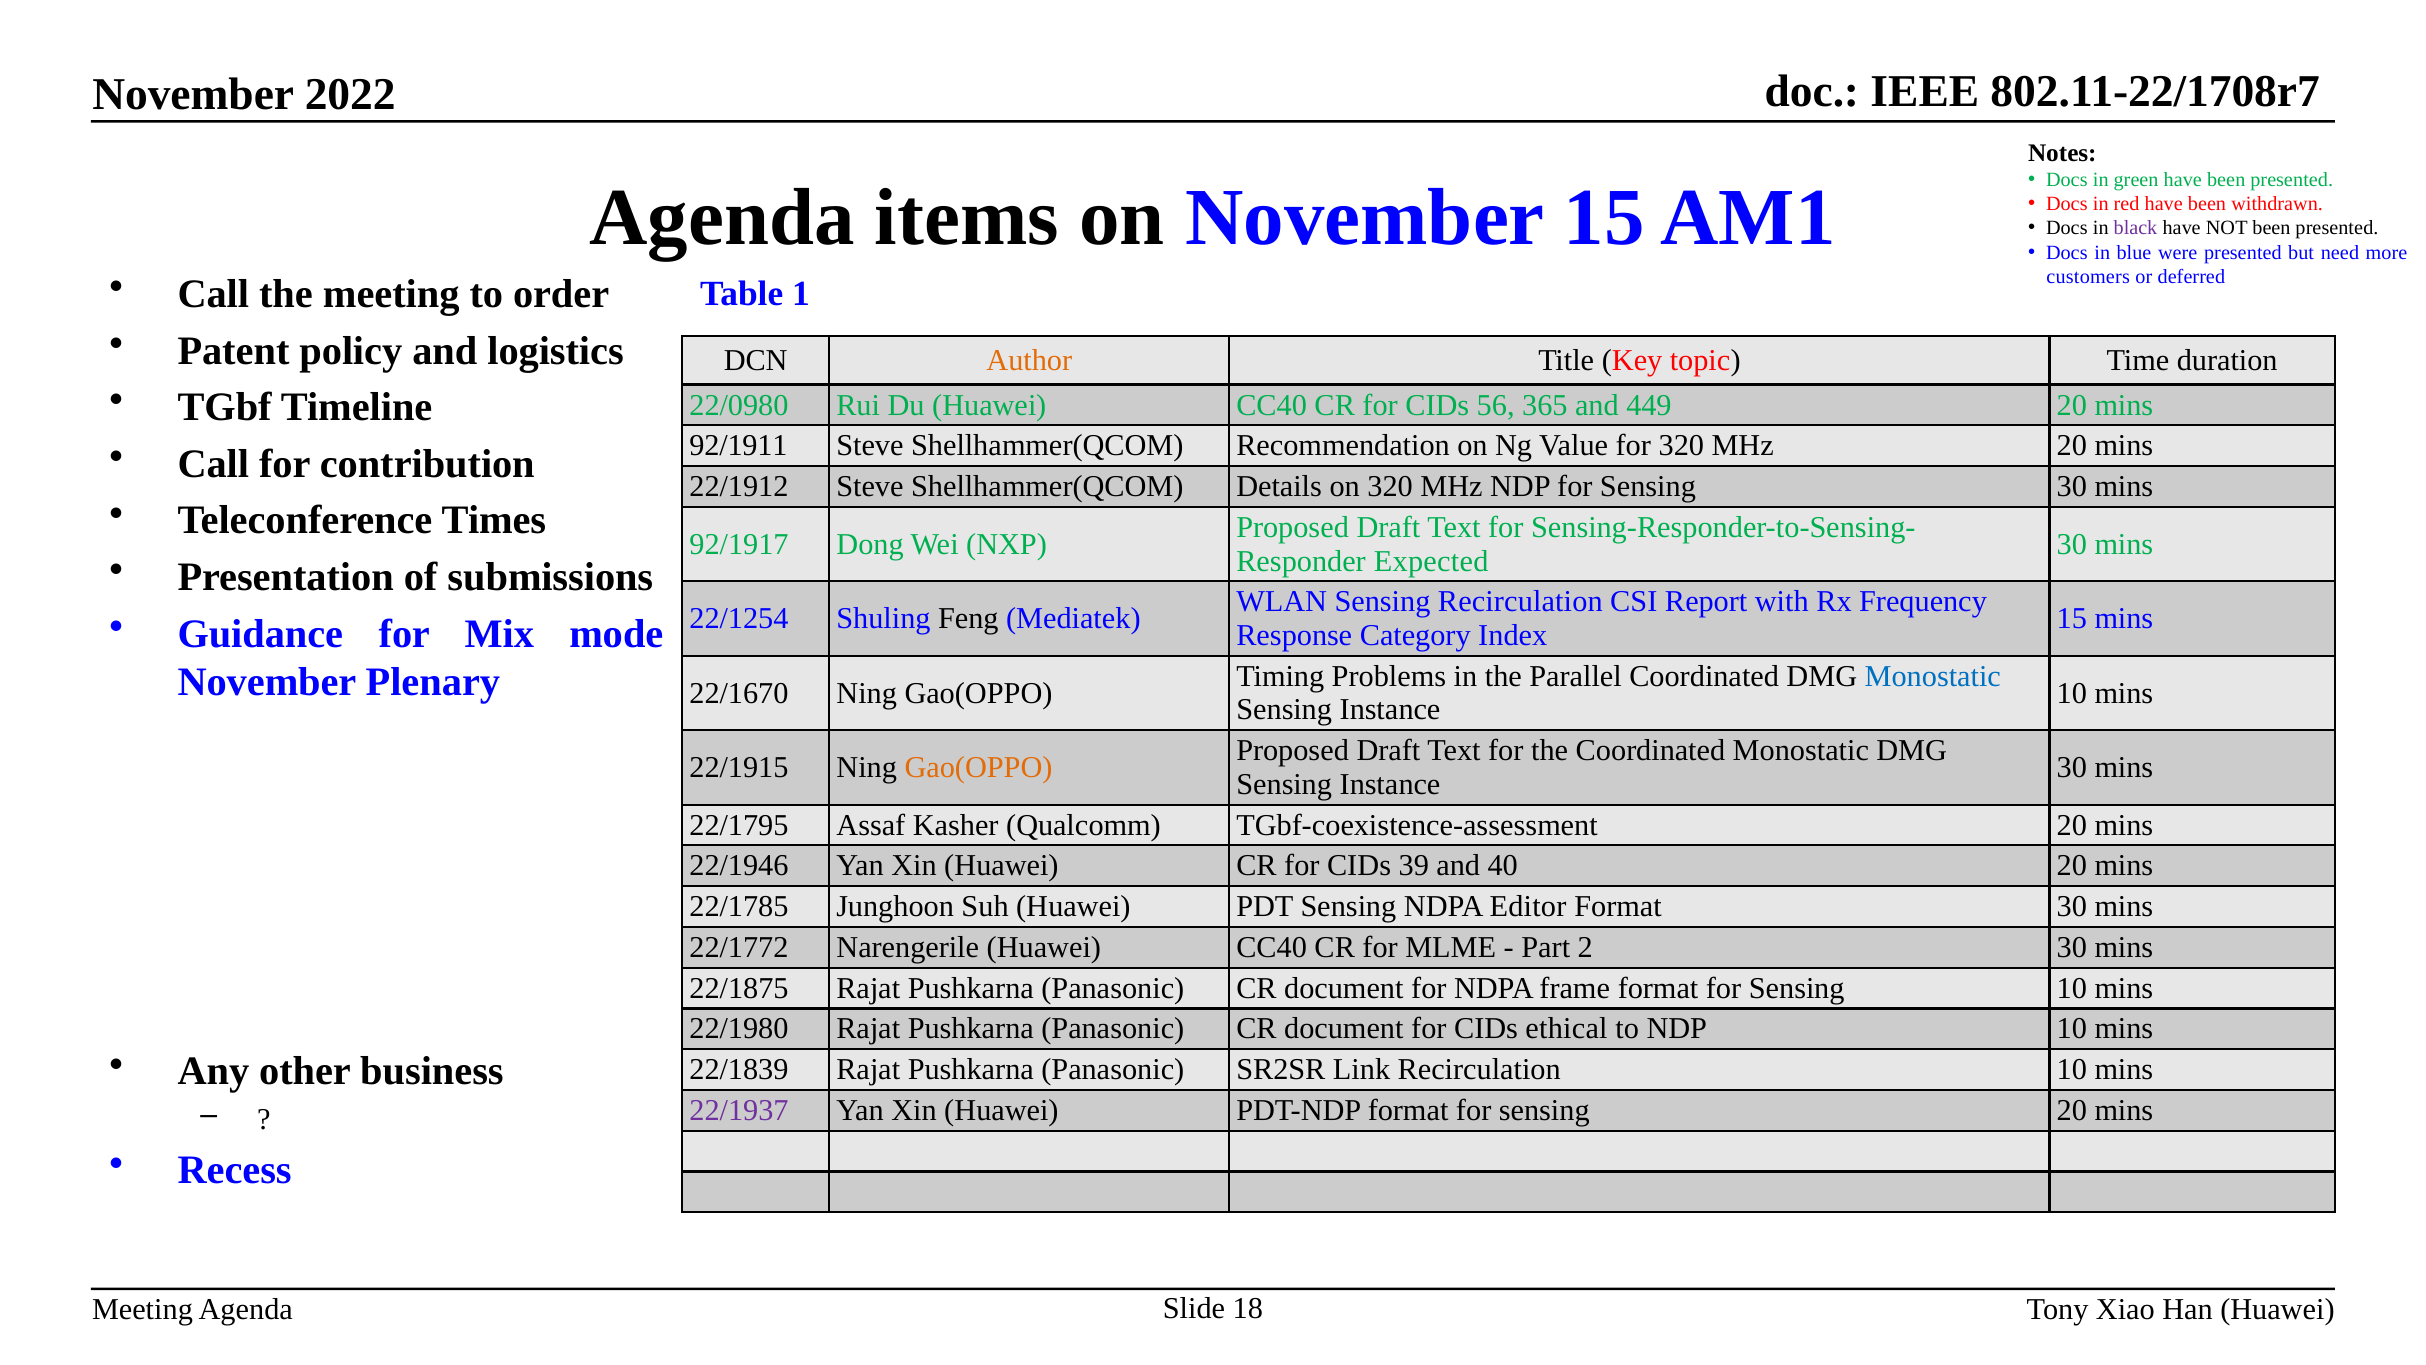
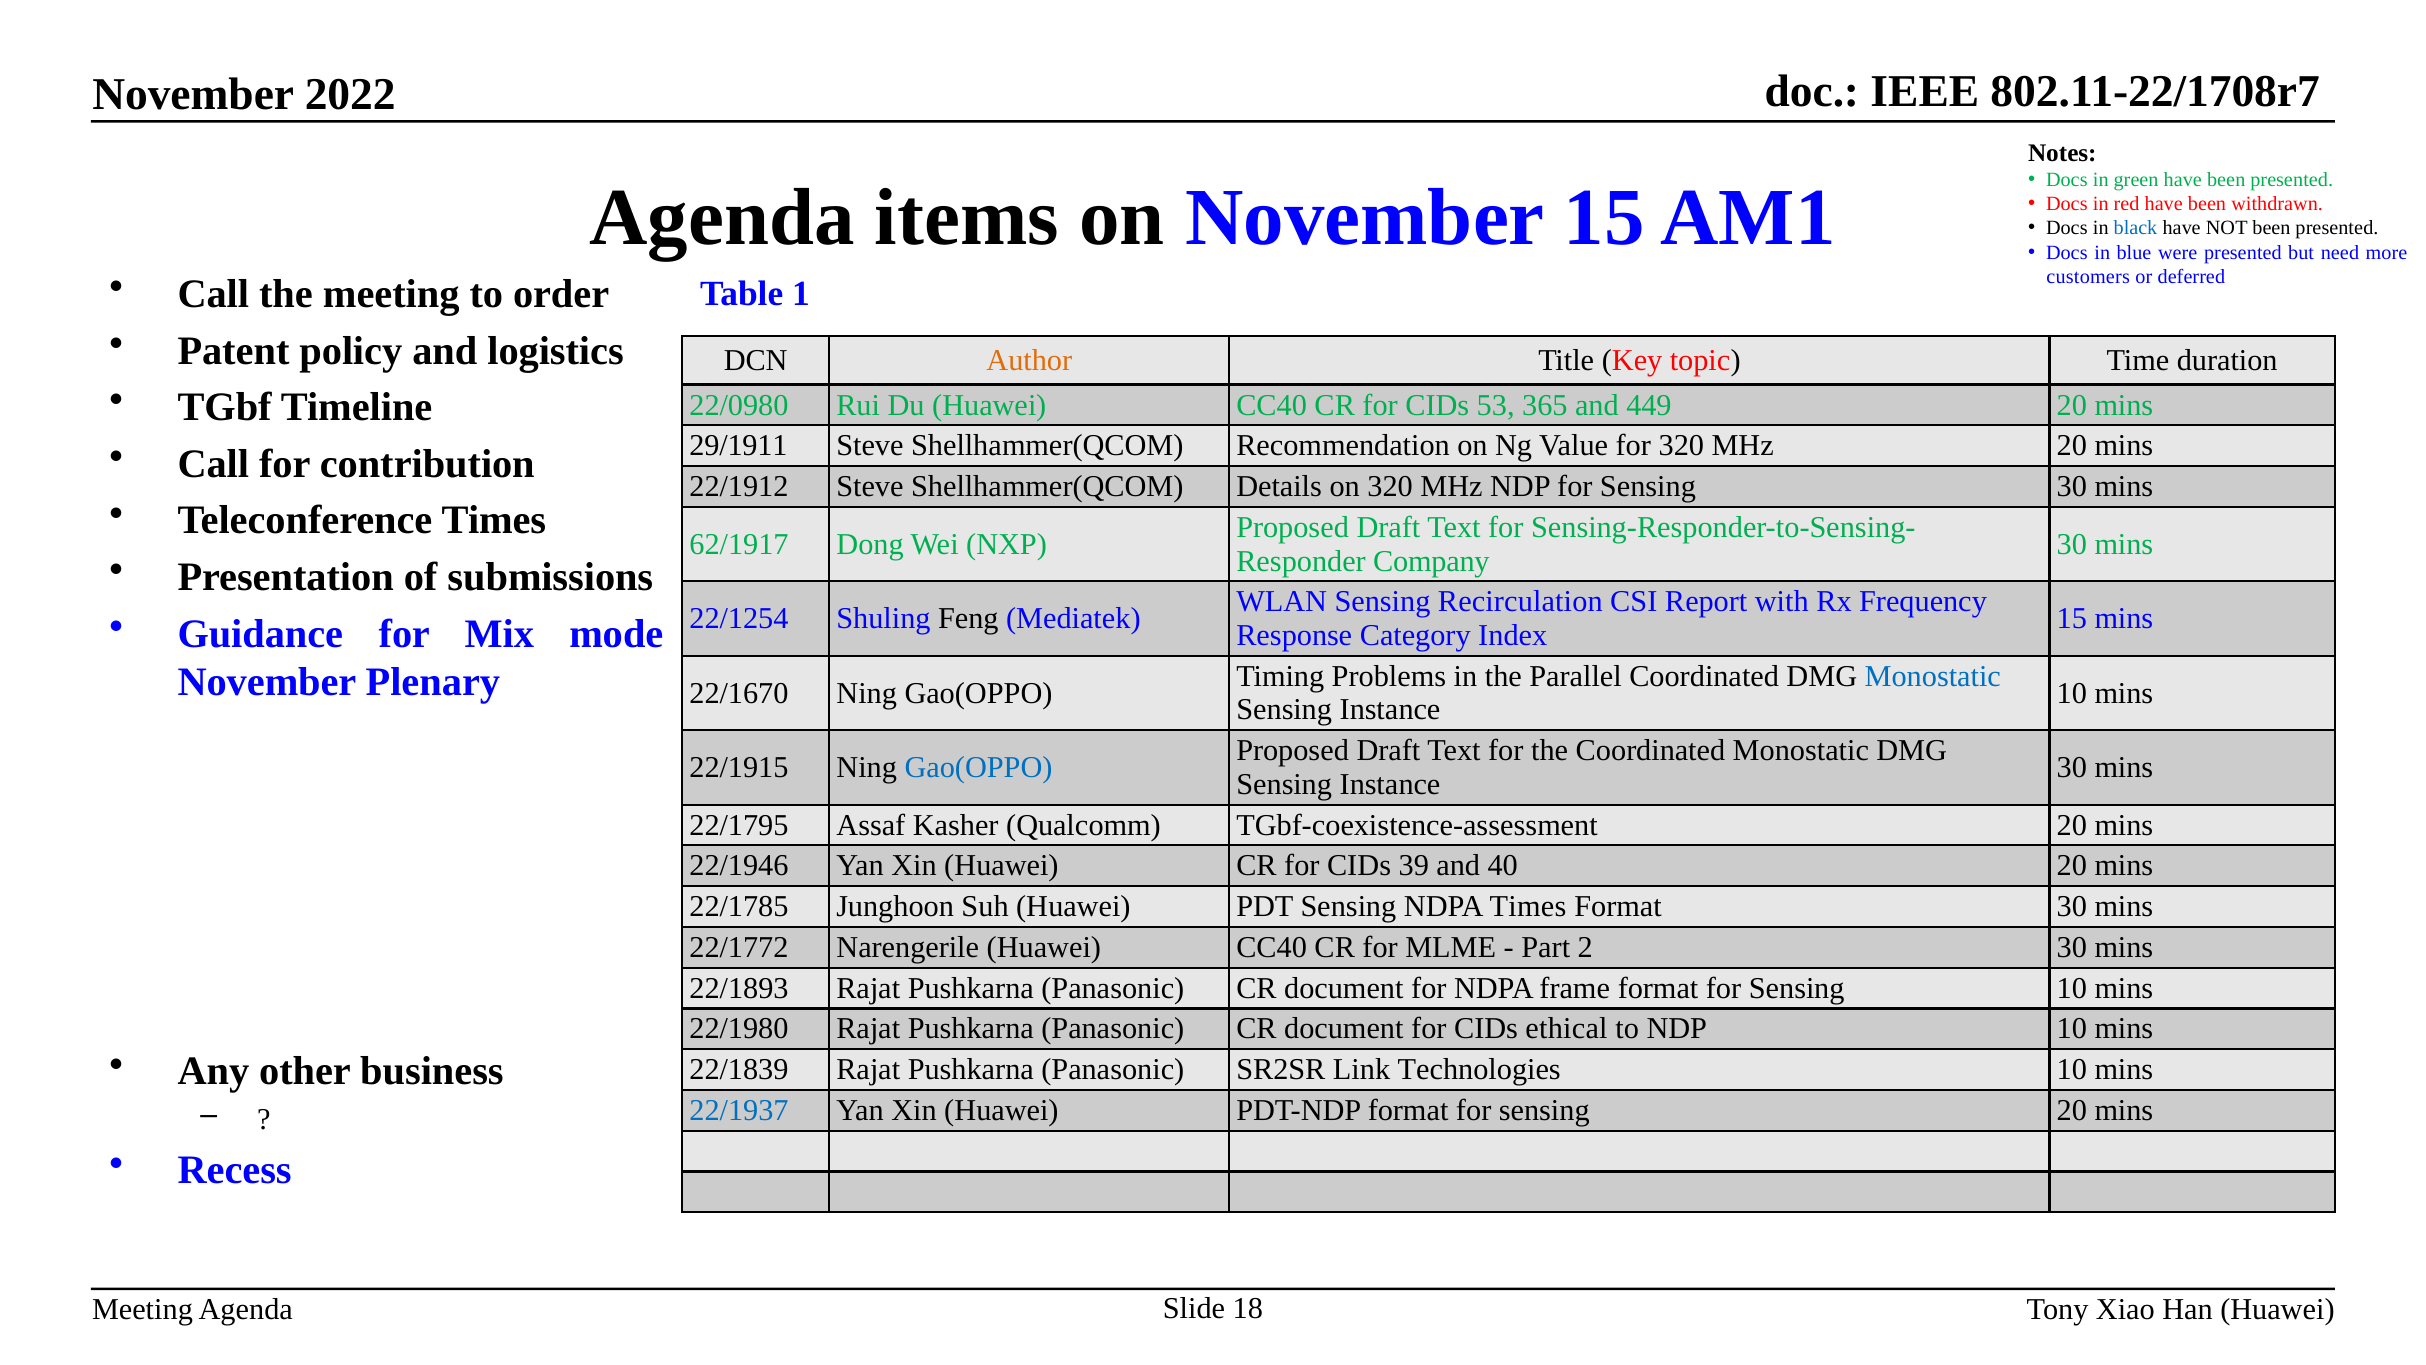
black colour: purple -> blue (2136, 228)
56: 56 -> 53 (1496, 405)
92/1911: 92/1911 -> 29/1911 (738, 446)
92/1917: 92/1917 -> 62/1917 (739, 544)
Expected: Expected -> Company (1431, 561)
Gao(OPPO colour: orange -> blue (979, 767)
NDPA Editor: Editor -> Times (1528, 906)
22/1875: 22/1875 -> 22/1893 (739, 988)
Link Recirculation: Recirculation -> Technologies (1479, 1069)
22/1937 colour: purple -> blue (739, 1110)
